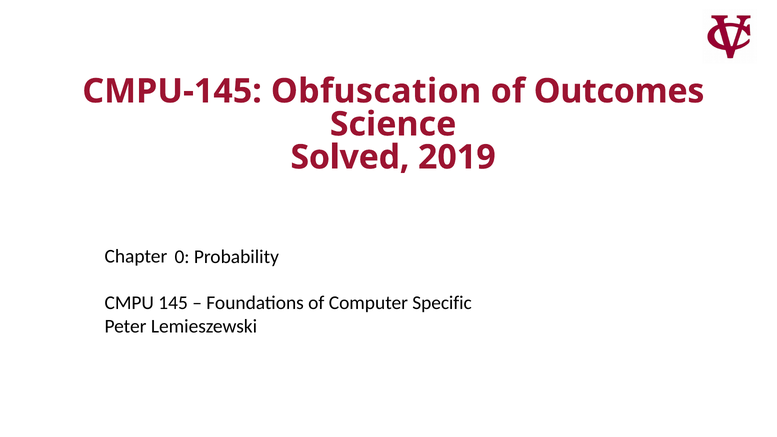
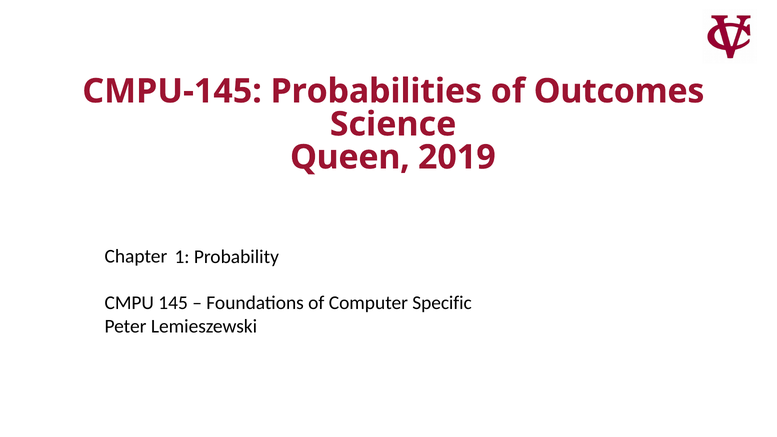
Obfuscation: Obfuscation -> Probabilities (376, 91)
Solved: Solved -> Queen (350, 157)
0: 0 -> 1 (182, 257)
